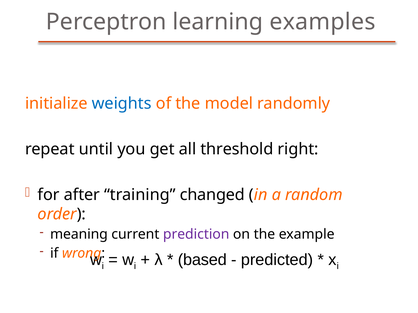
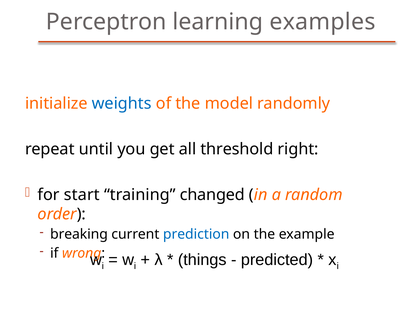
after: after -> start (82, 195)
meaning: meaning -> breaking (79, 235)
prediction colour: purple -> blue (196, 235)
based: based -> things (202, 260)
